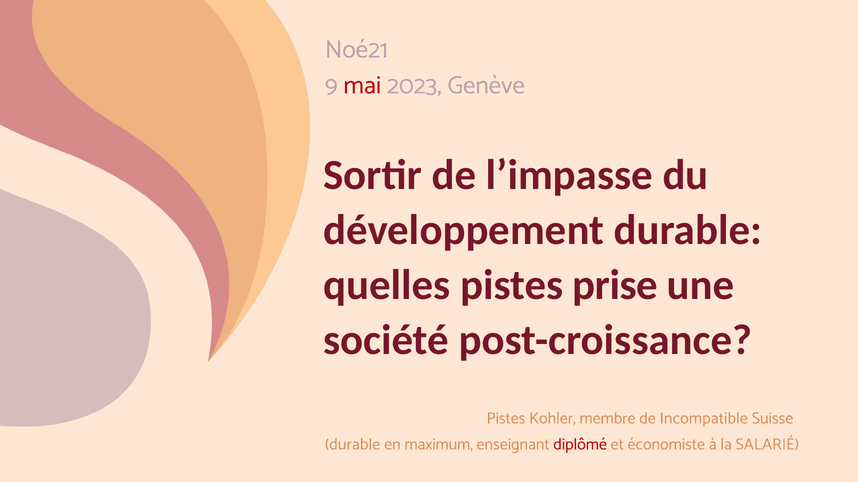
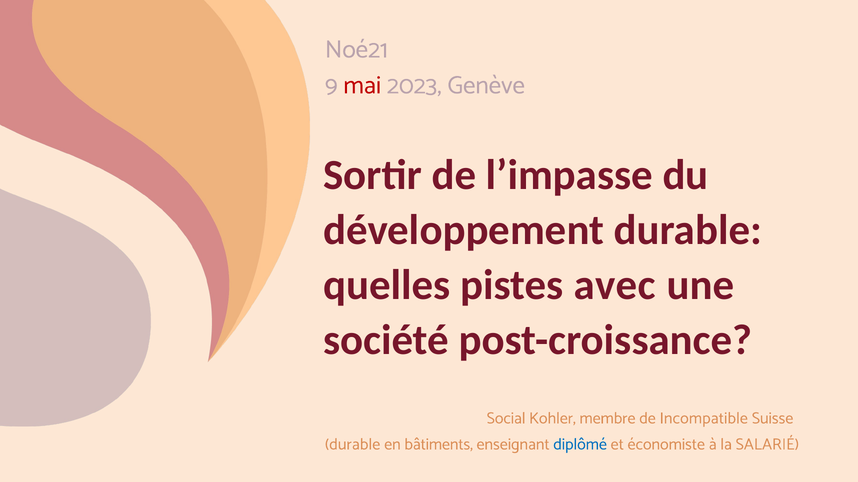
prise: prise -> avec (615, 286)
Pistes: Pistes -> Social (506, 419)
maximum: maximum -> bâtiments (439, 445)
diplômé colour: red -> blue (580, 445)
